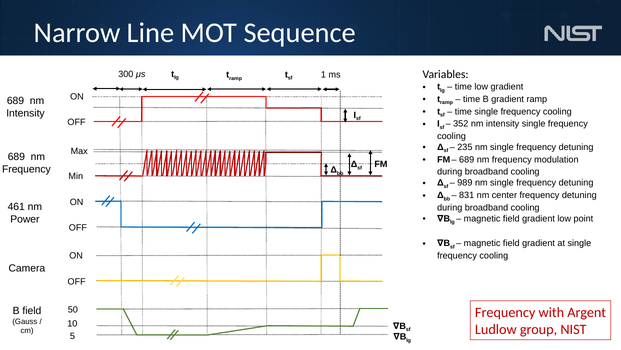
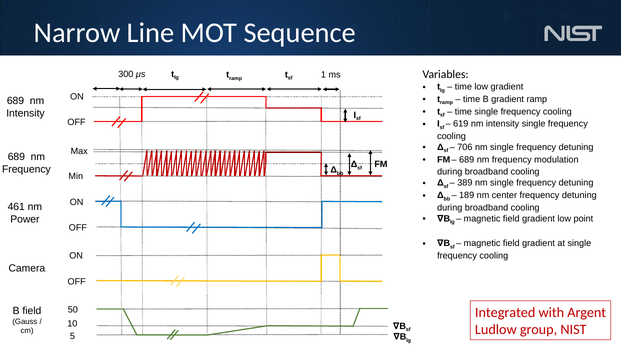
352: 352 -> 619 (461, 124)
235: 235 -> 706 (465, 147)
989: 989 -> 389 (465, 183)
831: 831 -> 189 (467, 195)
Frequency: Frequency -> Integrated (505, 312)
